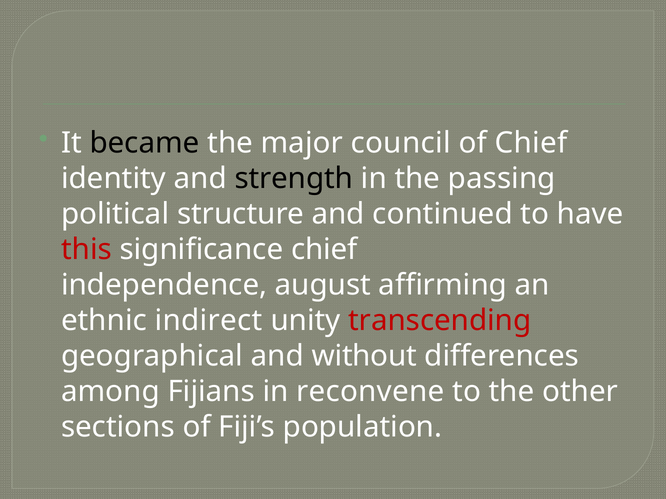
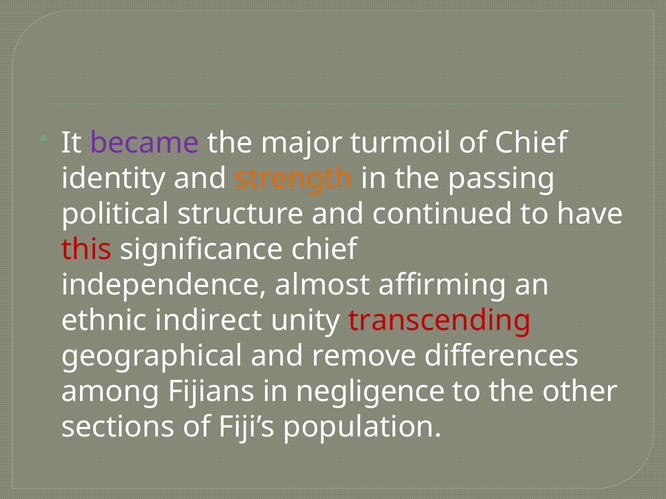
became colour: black -> purple (145, 143)
council: council -> turmoil (401, 143)
strength colour: black -> orange (294, 179)
august: august -> almost (323, 285)
without: without -> remove (364, 356)
reconvene: reconvene -> negligence (371, 392)
